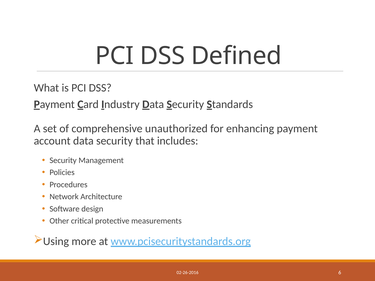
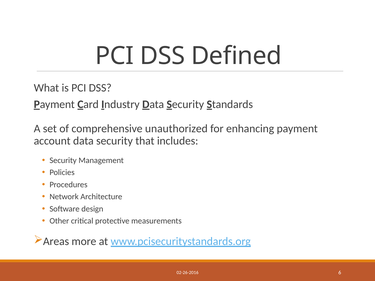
Using: Using -> Areas (56, 242)
